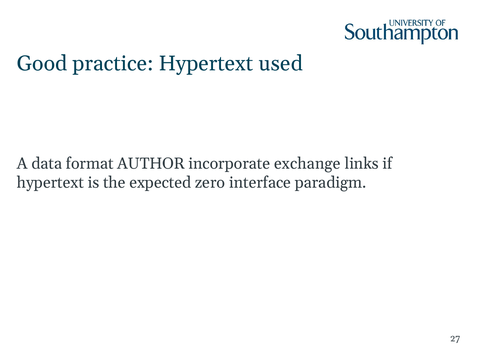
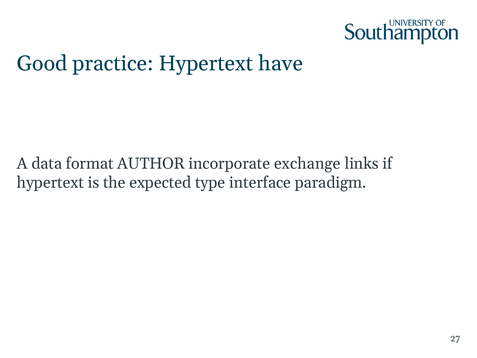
used: used -> have (281, 64)
zero: zero -> type (210, 182)
